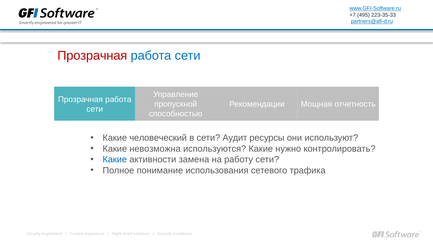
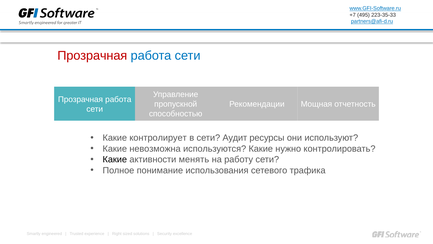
человеческий: человеческий -> контролирует (158, 138)
Какие colour: blue -> black (115, 159)
замена: замена -> менять (194, 159)
